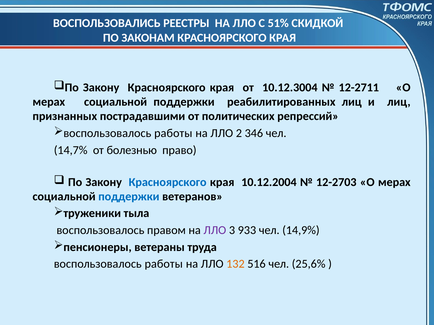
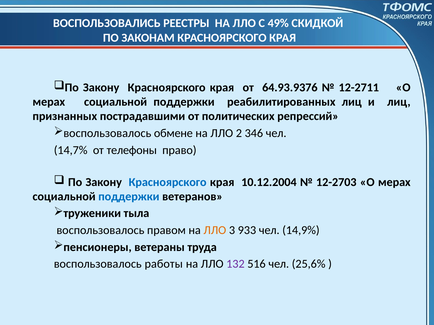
51%: 51% -> 49% (278, 23)
10.12.3004: 10.12.3004 -> 64.93.9376 (290, 88)
работы: работы -> обмене (173, 133)
болезнью: болезнью -> телефоны (132, 150)
ЛЛО colour: purple -> orange (215, 231)
132 colour: orange -> purple (235, 264)
